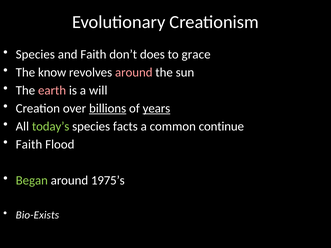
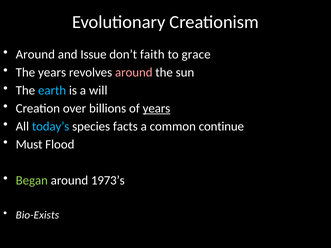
Species: Species -> Around (35, 54)
and Faith: Faith -> Issue (93, 54)
does: does -> faith (152, 54)
The know: know -> years (52, 72)
earth colour: pink -> light blue (52, 90)
billions underline: present -> none (108, 109)
today’s colour: light green -> light blue (51, 127)
Faith: Faith -> Must (29, 145)
1975’s: 1975’s -> 1973’s (108, 181)
